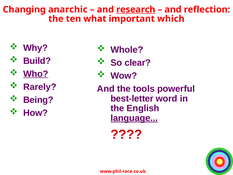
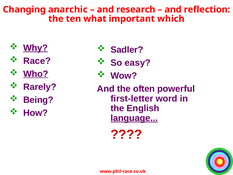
research underline: present -> none (136, 9)
Why underline: none -> present (36, 48)
Whole: Whole -> Sadler (127, 50)
Build: Build -> Race (37, 61)
clear: clear -> easy (138, 63)
tools: tools -> often (144, 89)
best-letter: best-letter -> first-letter (132, 98)
